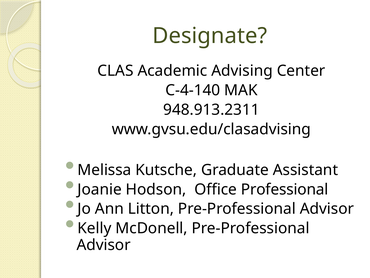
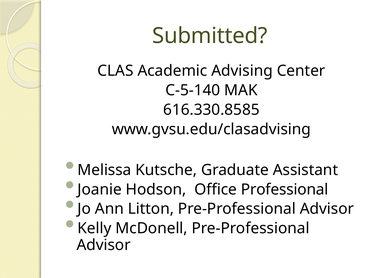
Designate: Designate -> Submitted (210, 36)
C-4-140: C-4-140 -> C-5-140 (193, 90)
948.913.2311: 948.913.2311 -> 616.330.8585 (211, 110)
